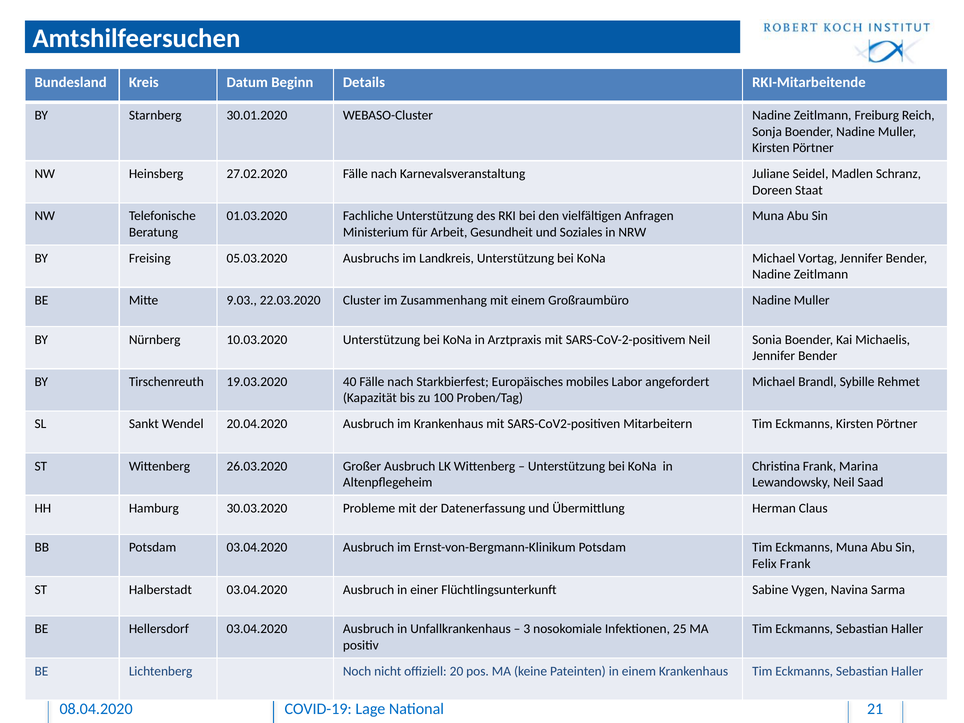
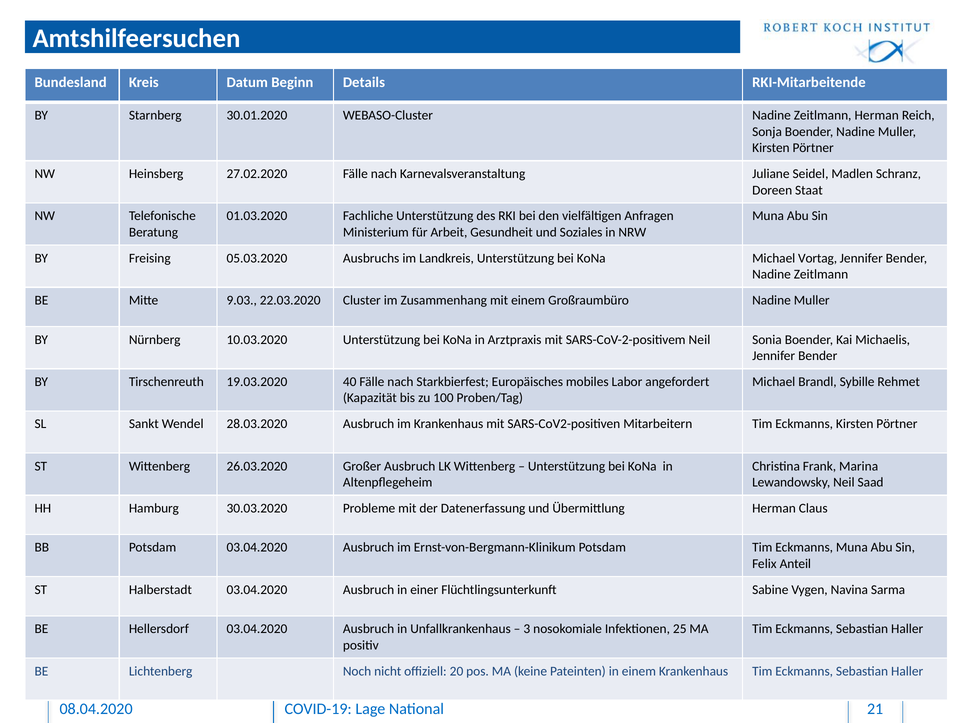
Zeitlmann Freiburg: Freiburg -> Herman (877, 115)
20.04.2020: 20.04.2020 -> 28.03.2020 (257, 424)
Felix Frank: Frank -> Anteil (795, 564)
